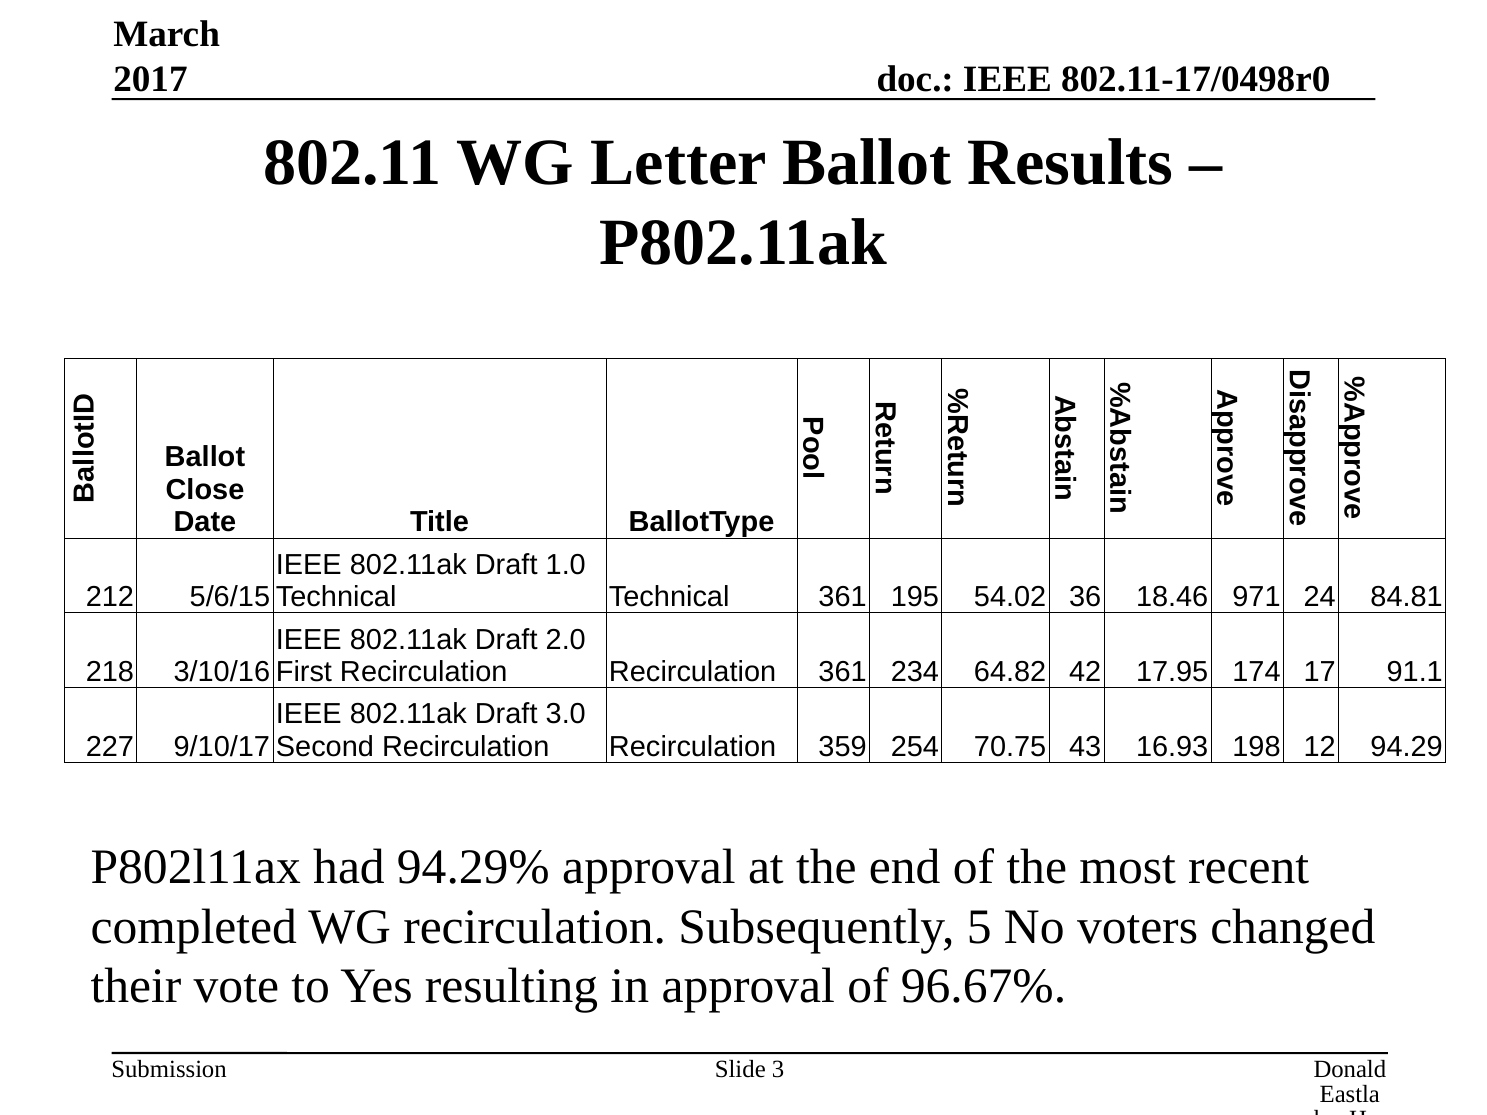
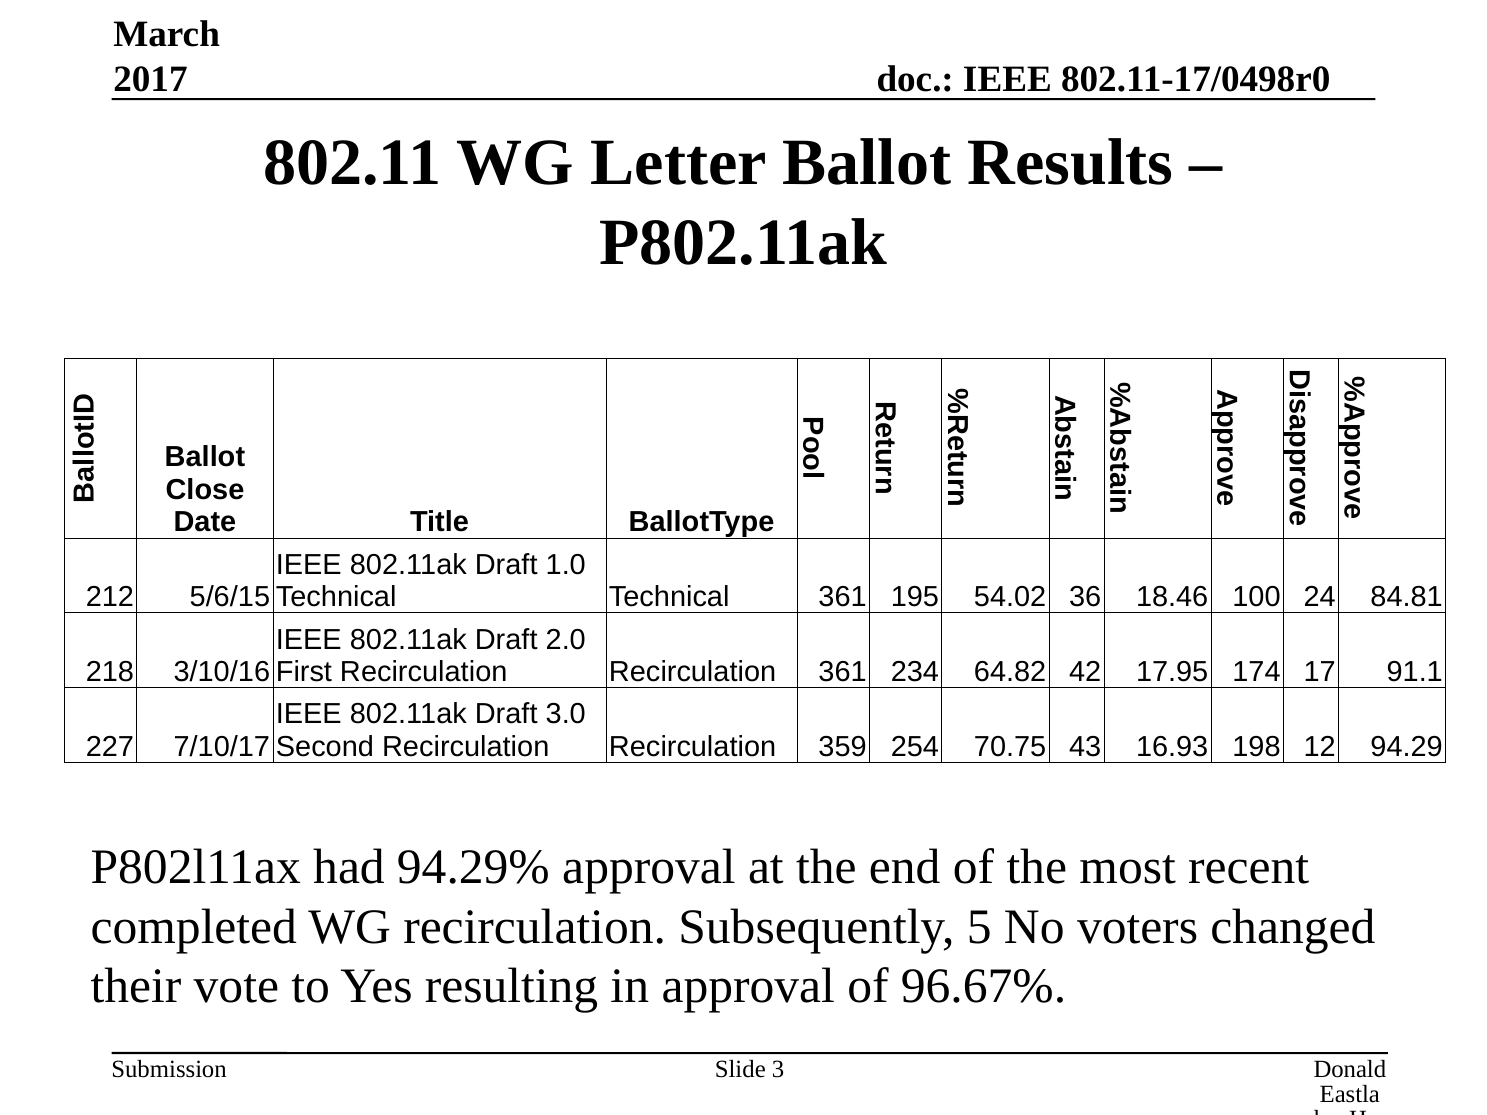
971: 971 -> 100 (1257, 597)
9/10/17: 9/10/17 -> 7/10/17 (222, 747)
